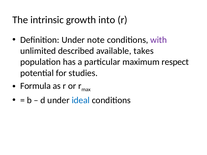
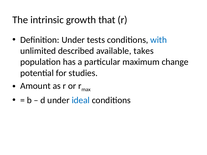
into: into -> that (107, 20)
note: note -> tests (96, 40)
with colour: purple -> blue (159, 40)
respect: respect -> change (175, 62)
Formula: Formula -> Amount (35, 86)
